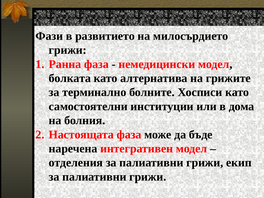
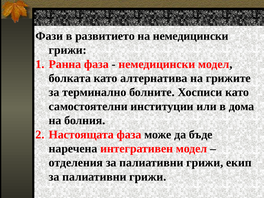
на милосърдието: милосърдието -> немедицински (191, 36)
